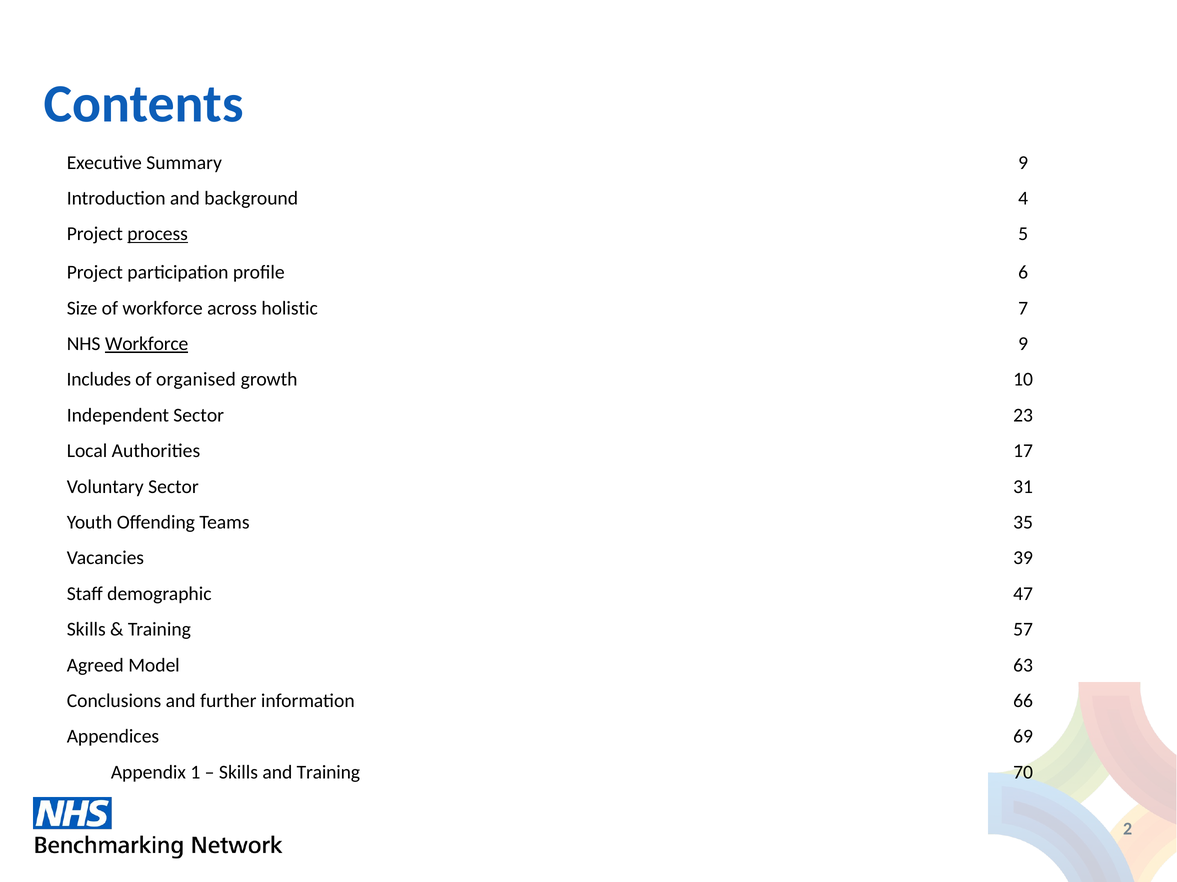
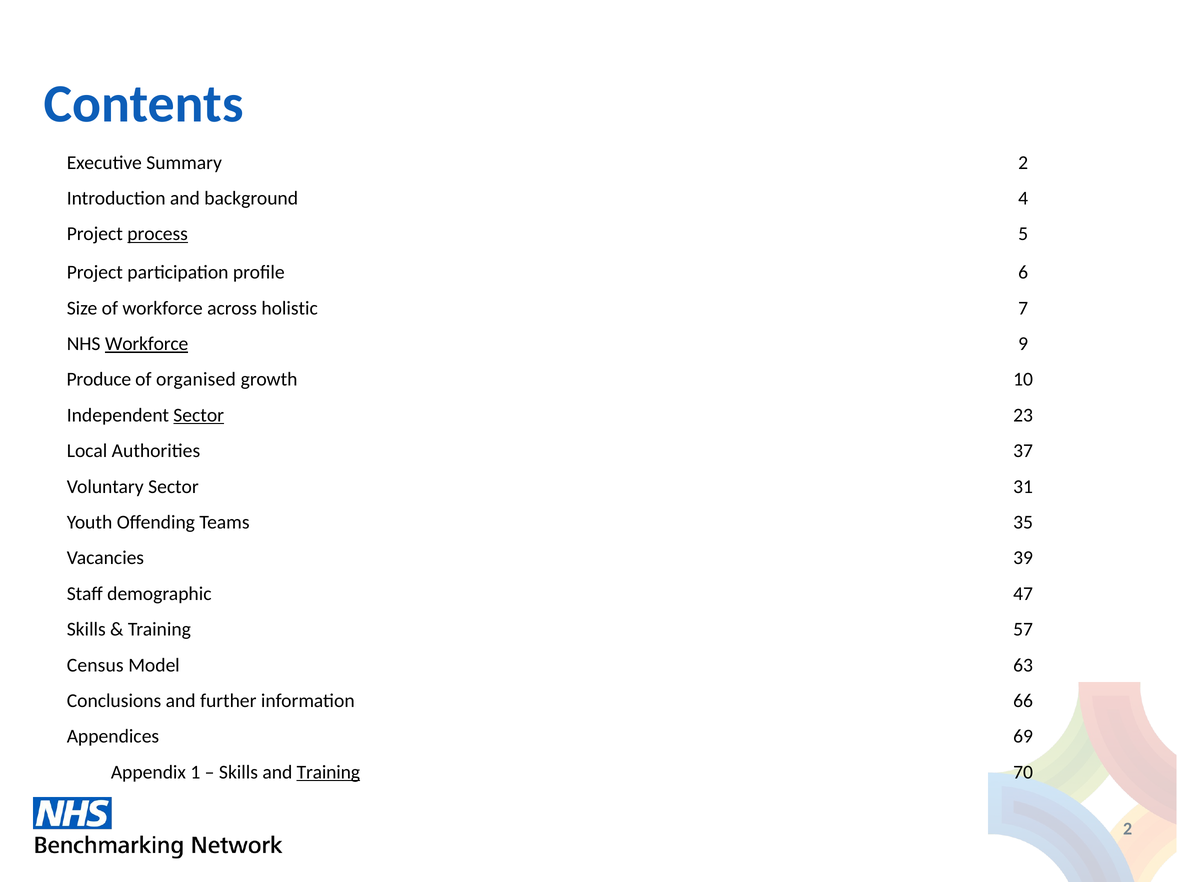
Summary 9: 9 -> 2 (1023, 163)
Includes: Includes -> Produce (99, 380)
Sector underline: none -> present (199, 416)
17: 17 -> 37 (1023, 451)
Agreed: Agreed -> Census (95, 666)
Training underline: none -> present (328, 773)
